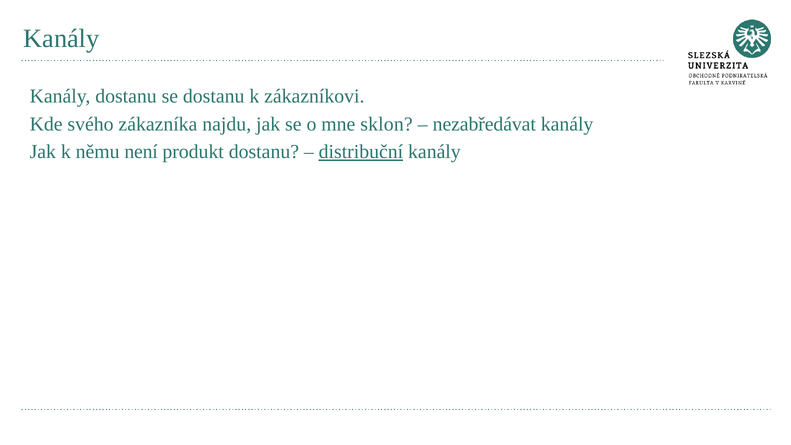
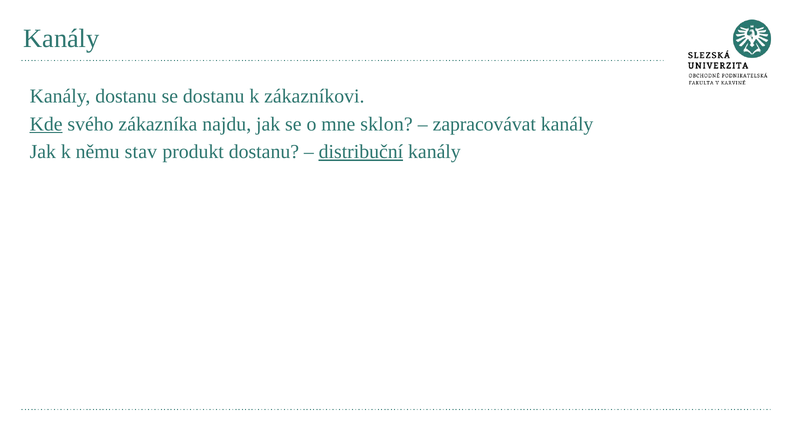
Kde underline: none -> present (46, 124)
nezabředávat: nezabředávat -> zapracovávat (484, 124)
není: není -> stav (141, 152)
